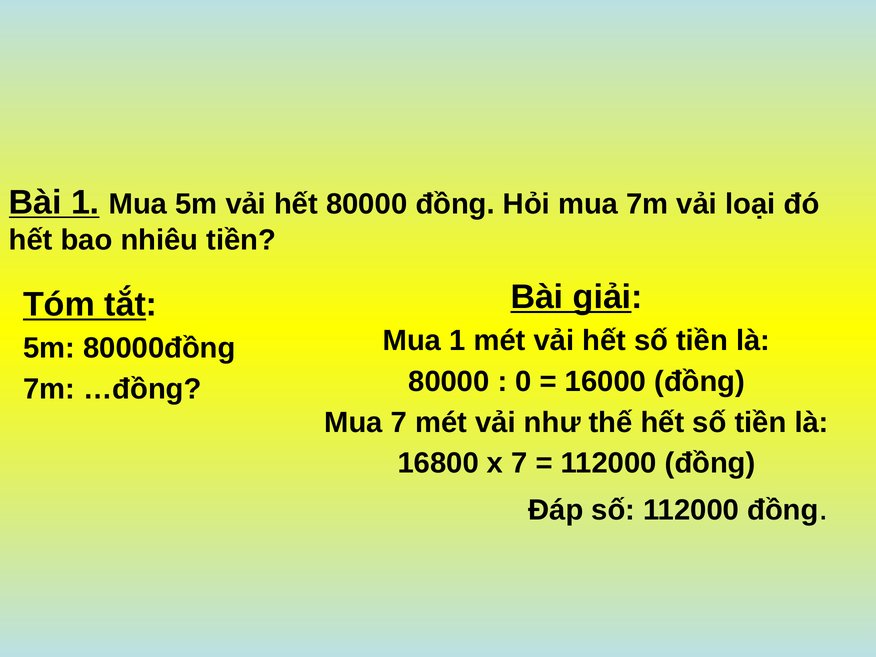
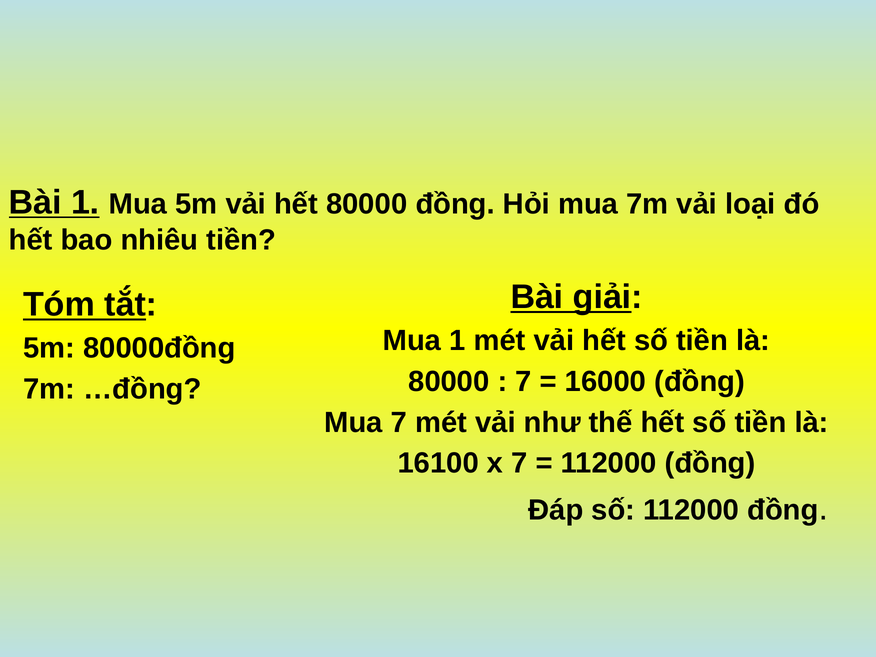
0: 0 -> 7 (523, 382)
16800: 16800 -> 16100 (438, 463)
